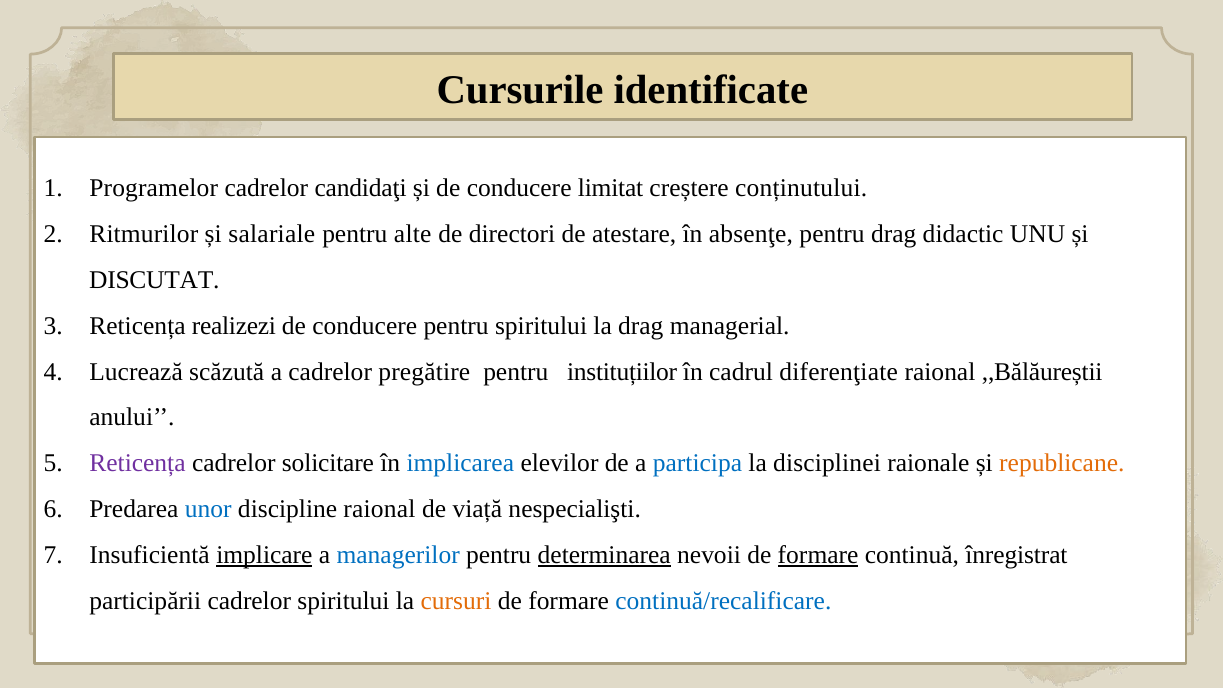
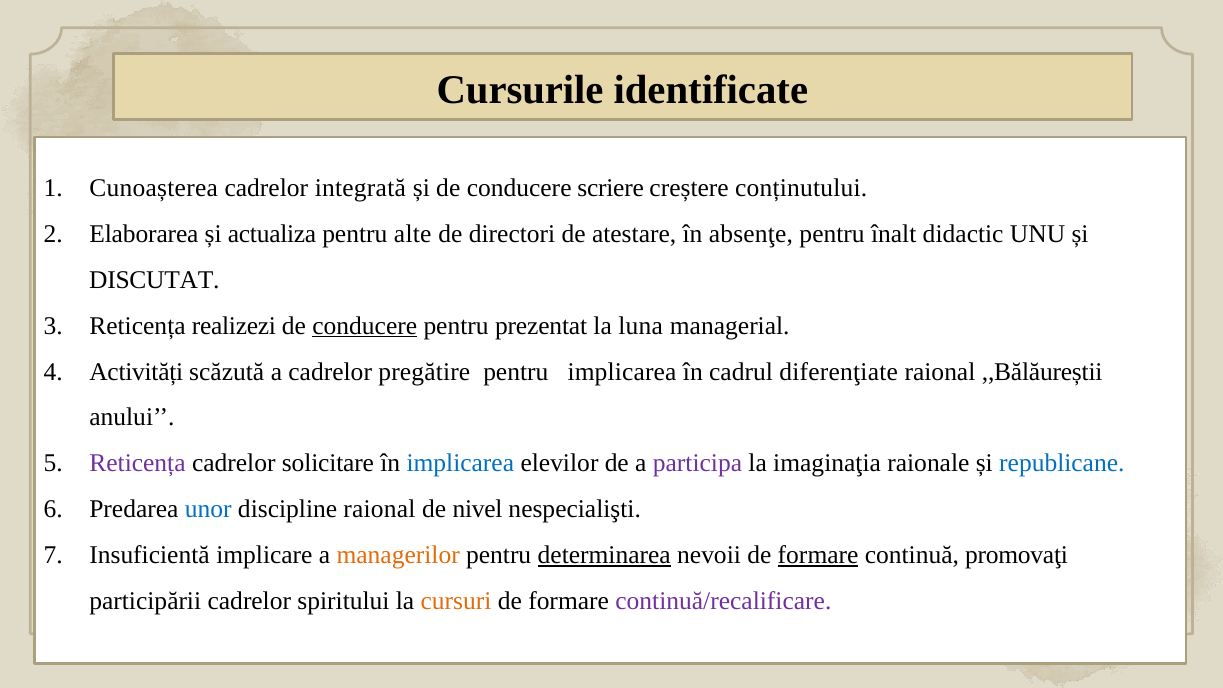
Programelor: Programelor -> Cunoașterea (154, 188)
candidaţi: candidaţi -> integrată (360, 188)
limitat: limitat -> scriere (611, 188)
Ritmurilor: Ritmurilor -> Elaborarea (144, 234)
salariale: salariale -> actualiza (272, 234)
pentru drag: drag -> înalt (894, 234)
conducere underline: none -> present (365, 326)
pentru spiritului: spiritului -> prezentat (541, 326)
la drag: drag -> luna (641, 326)
Lucrează: Lucrează -> Activități (136, 372)
pentru instituțiilor: instituțiilor -> implicarea (622, 372)
participa colour: blue -> purple (697, 463)
disciplinei: disciplinei -> imaginaţia (827, 463)
republicane colour: orange -> blue (1062, 463)
viață: viață -> nivel (477, 509)
implicare underline: present -> none (264, 555)
managerilor colour: blue -> orange (398, 555)
înregistrat: înregistrat -> promovaţi (1017, 555)
continuă/recalificare colour: blue -> purple (723, 601)
